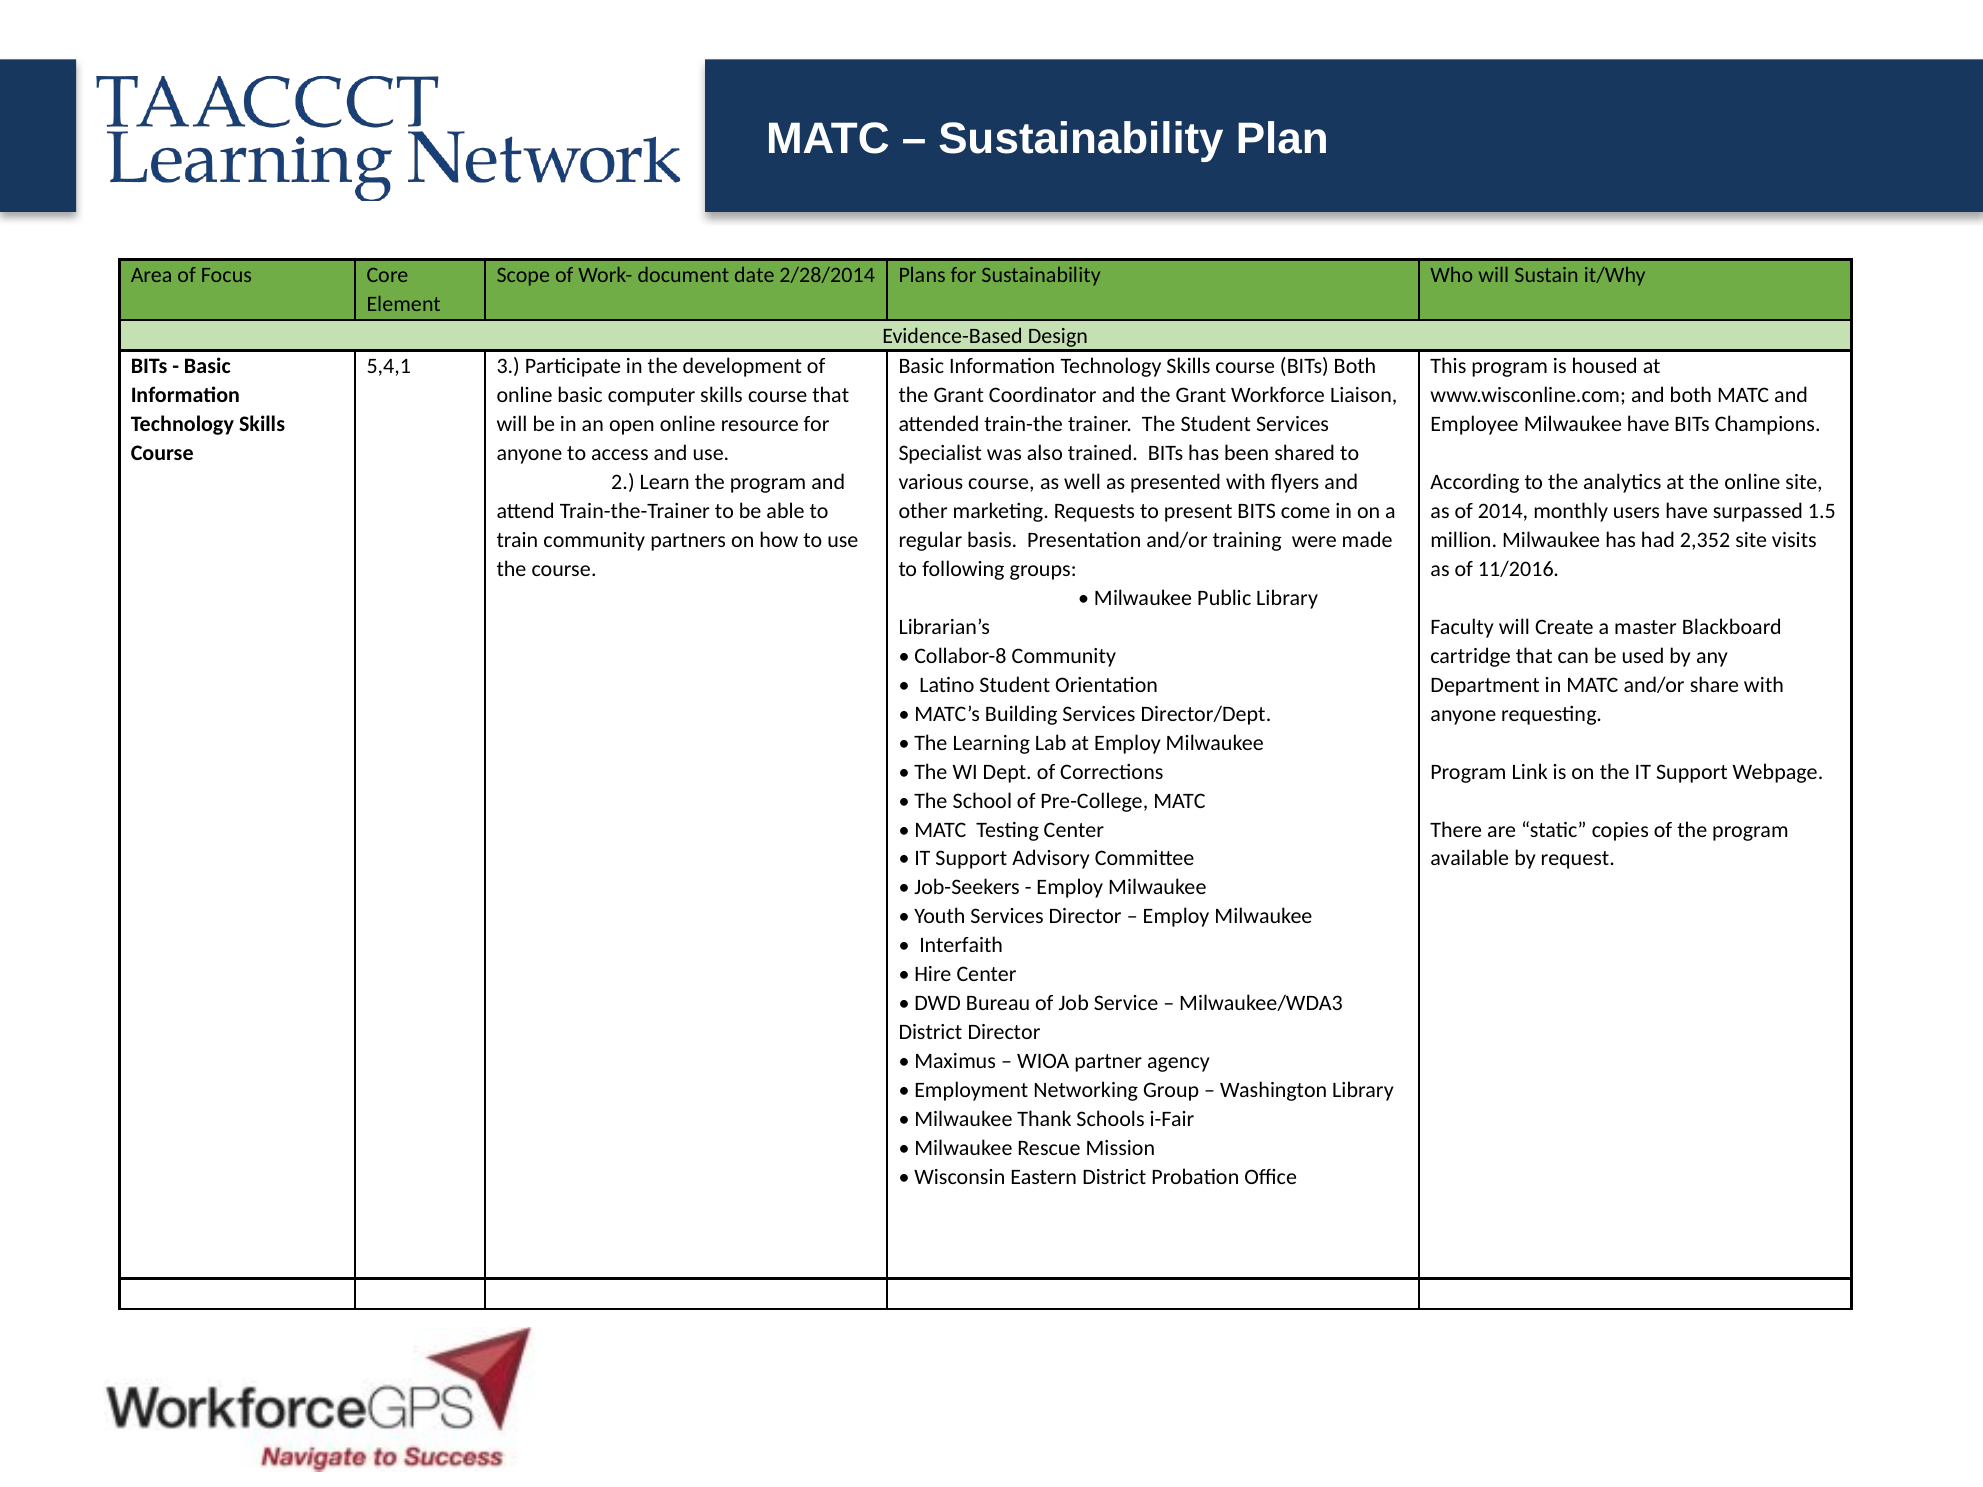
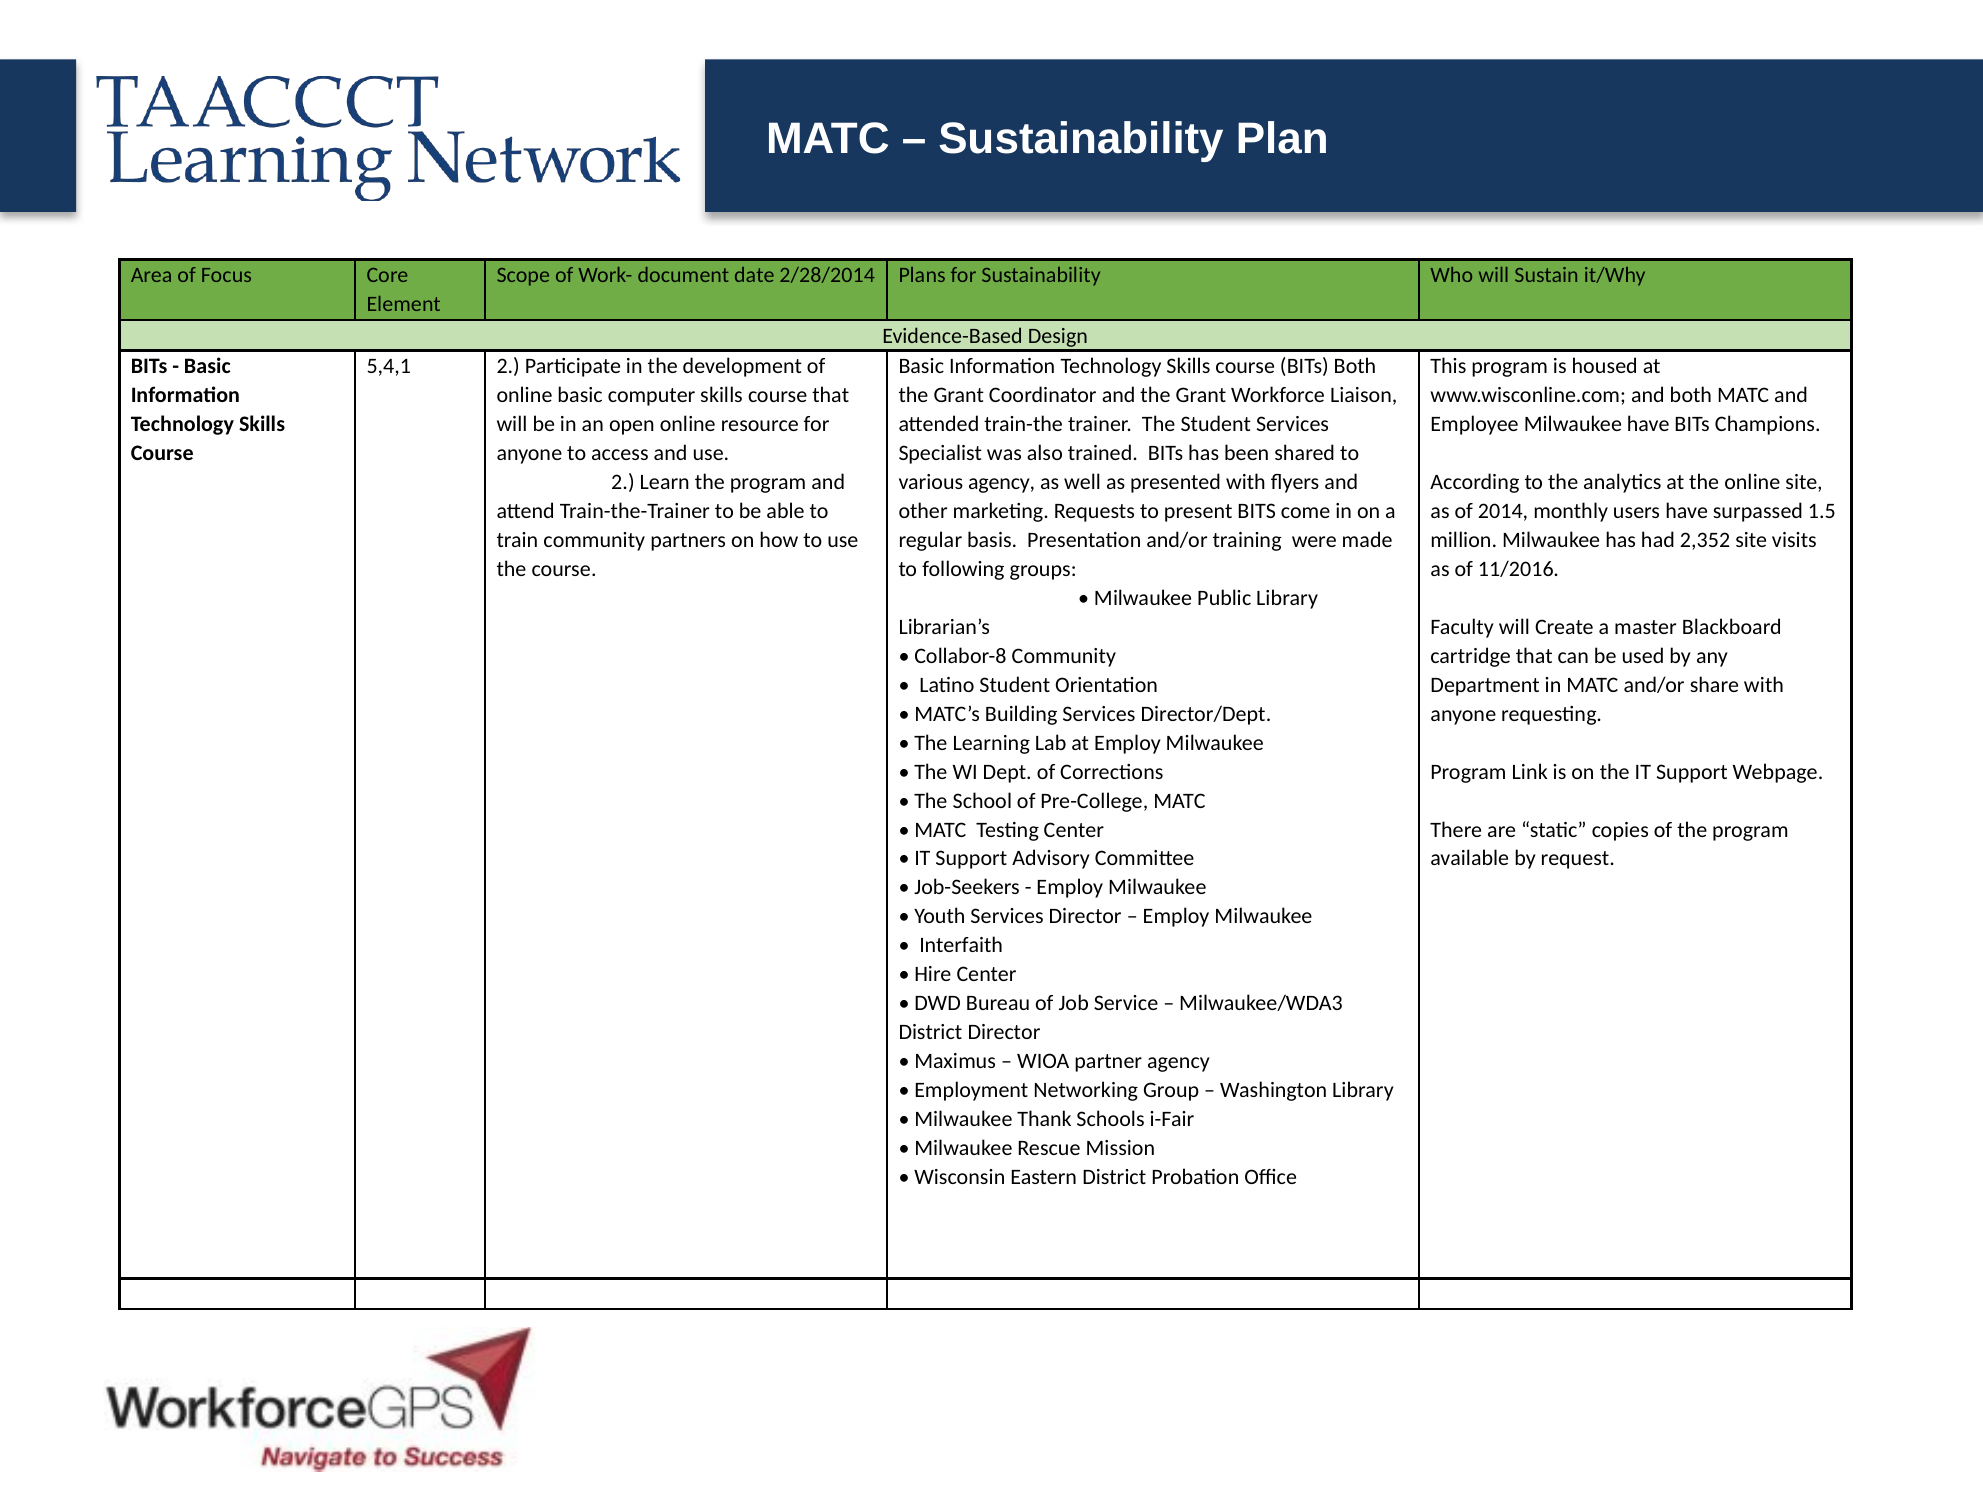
5,4,1 3: 3 -> 2 (508, 366)
various course: course -> agency (1002, 482)
